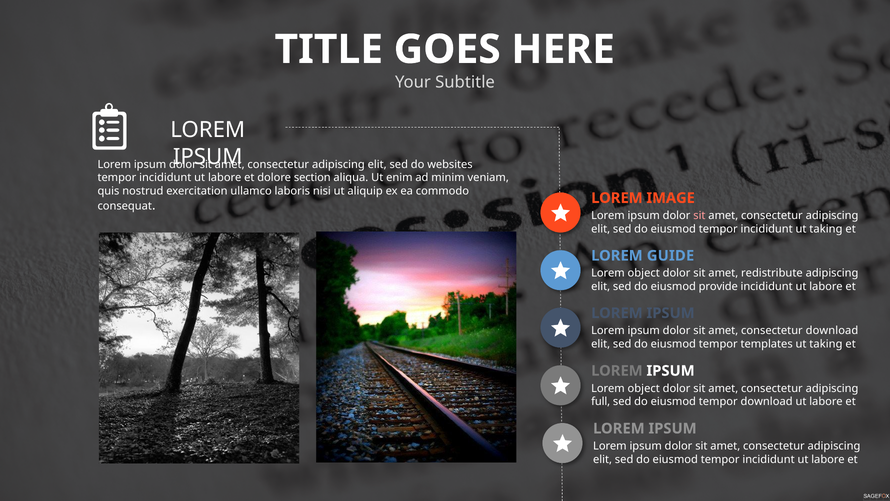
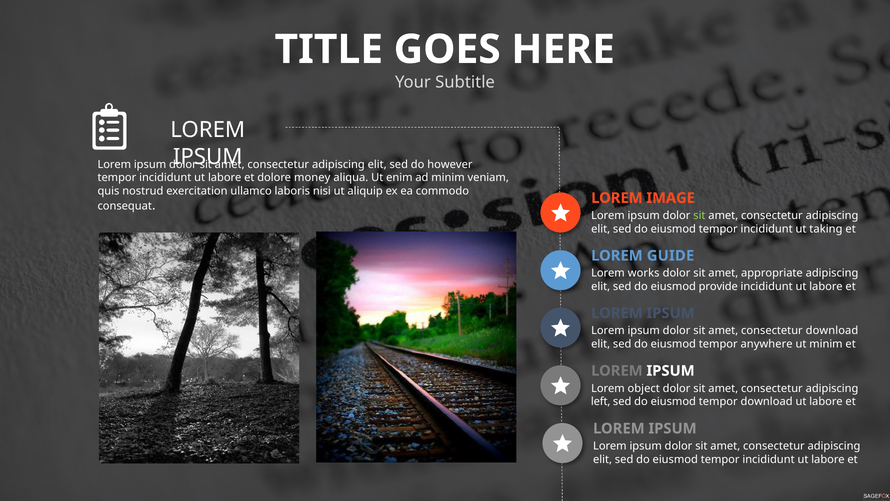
websites: websites -> however (450, 164)
section: section -> money (312, 178)
sit colour: pink -> light green (699, 215)
object: object -> works (644, 273)
redistribute: redistribute -> appropriate (772, 273)
templates: templates -> anywhere (767, 344)
taking: taking -> minim (826, 344)
full: full -> left (601, 401)
